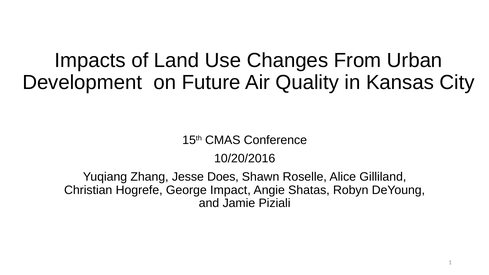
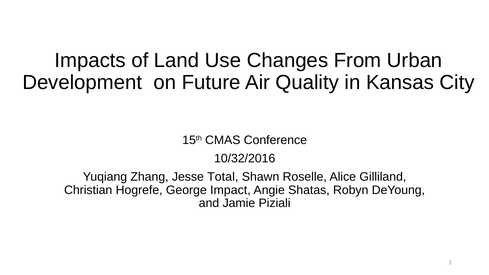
10/20/2016: 10/20/2016 -> 10/32/2016 (245, 159)
Does: Does -> Total (223, 177)
